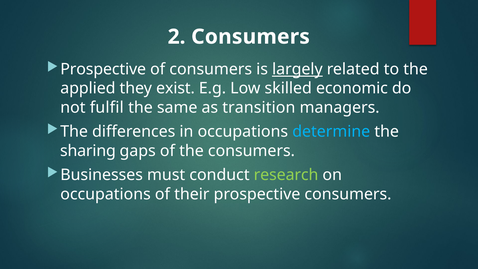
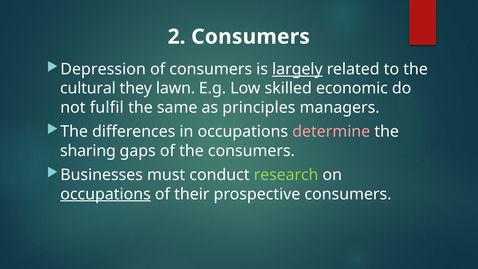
Prospective: Prospective -> Depression (103, 69)
applied: applied -> cultural (88, 88)
exist: exist -> lawn (176, 88)
transition: transition -> principles (259, 107)
determine colour: light blue -> pink (331, 132)
occupations underline: none -> present (106, 194)
